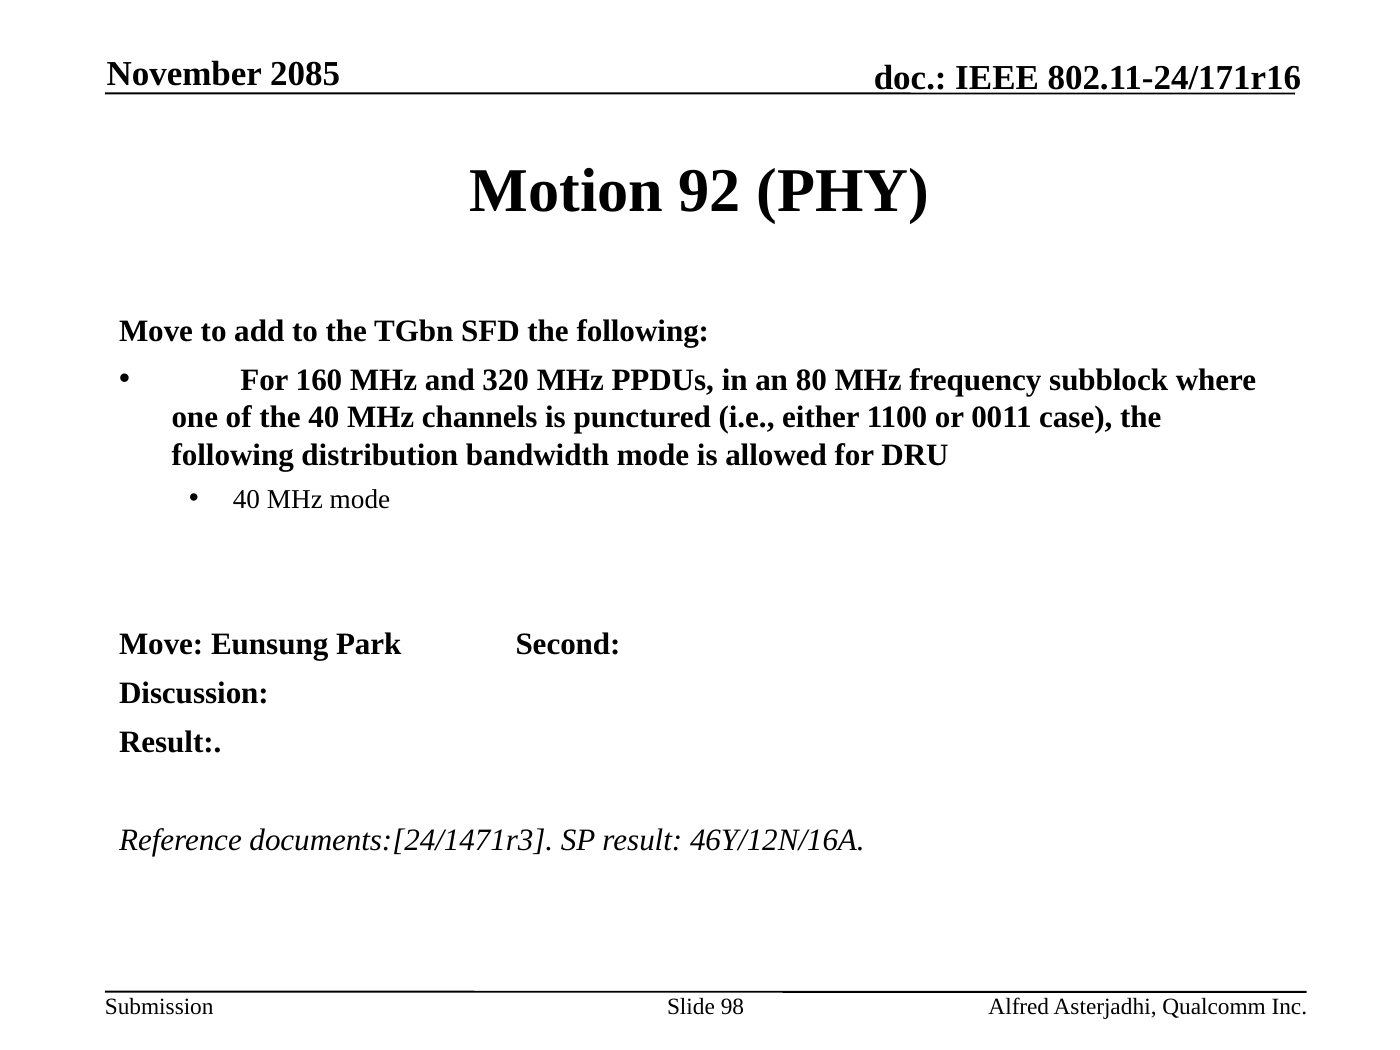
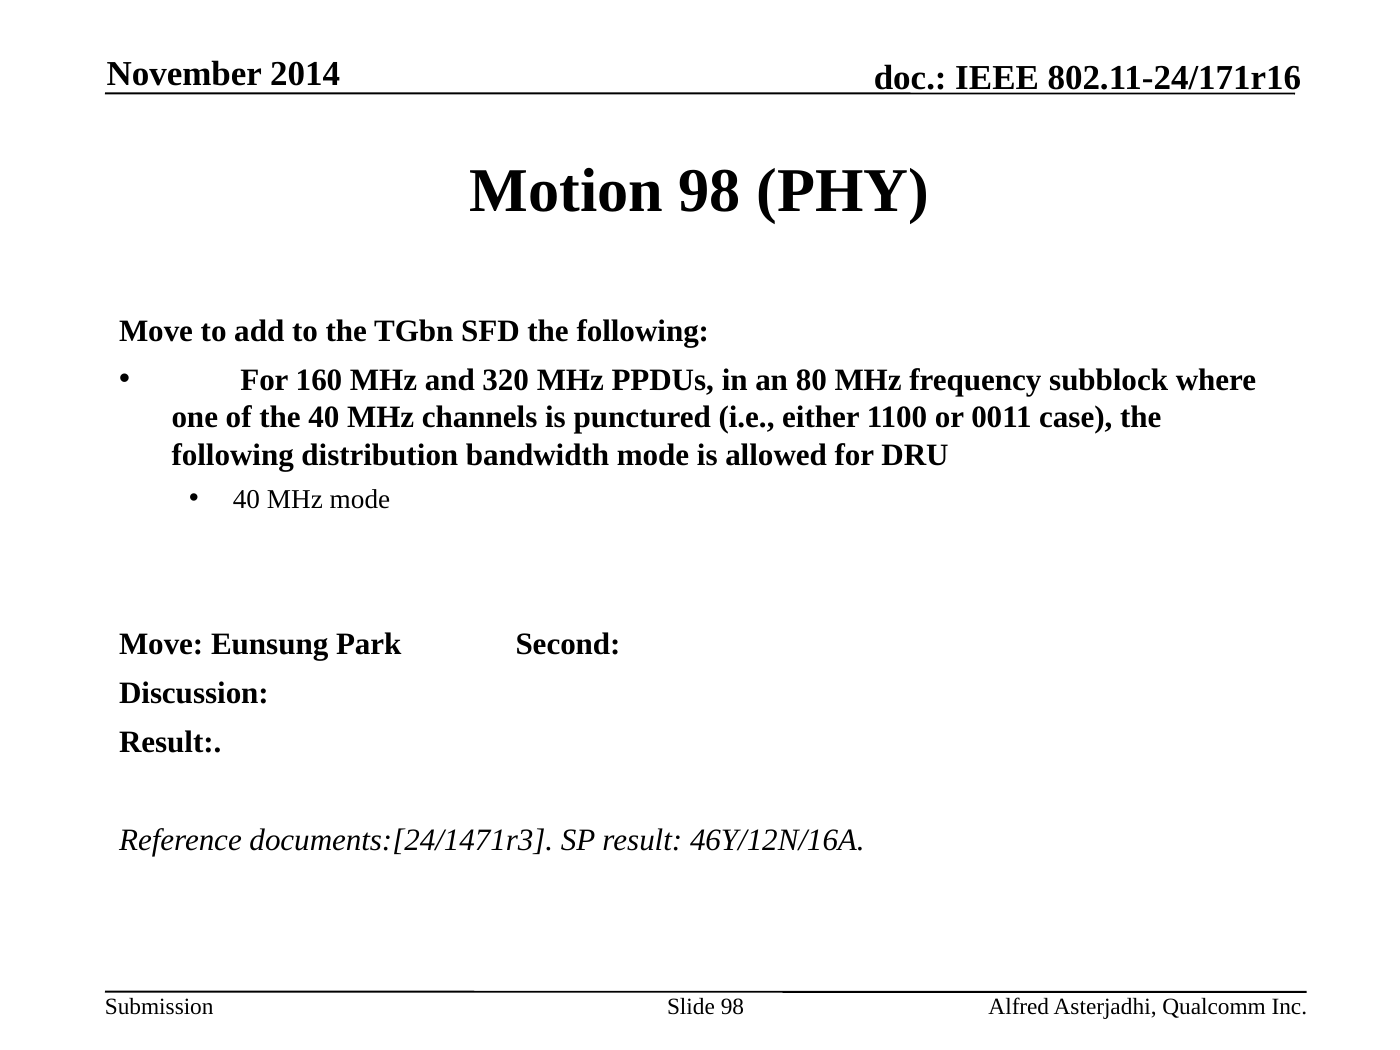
2085: 2085 -> 2014 (305, 74)
Motion 92: 92 -> 98 (710, 191)
